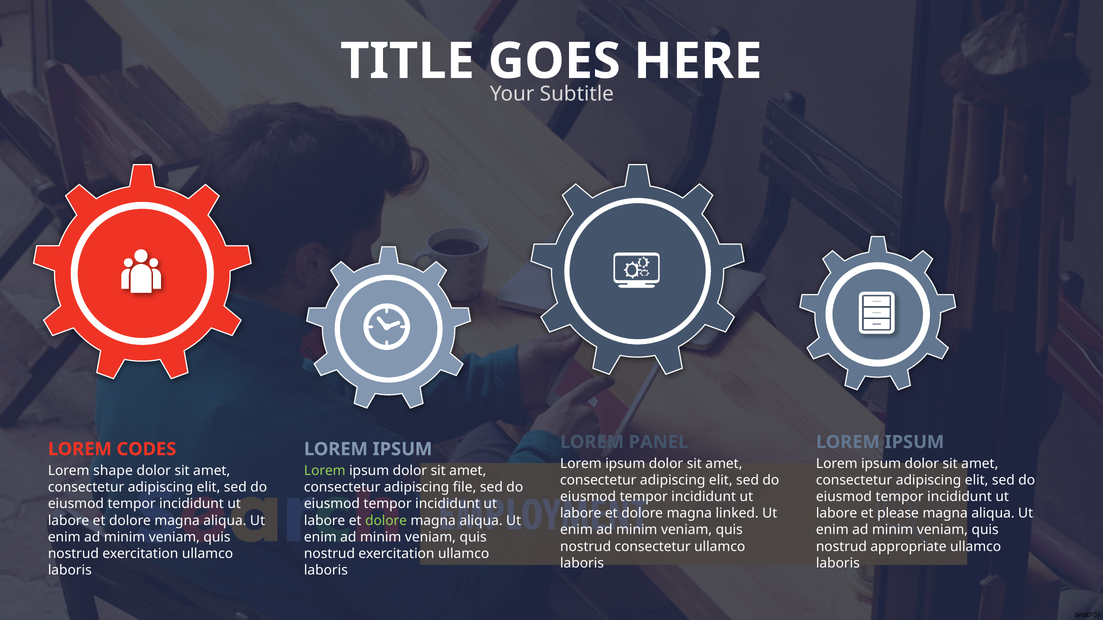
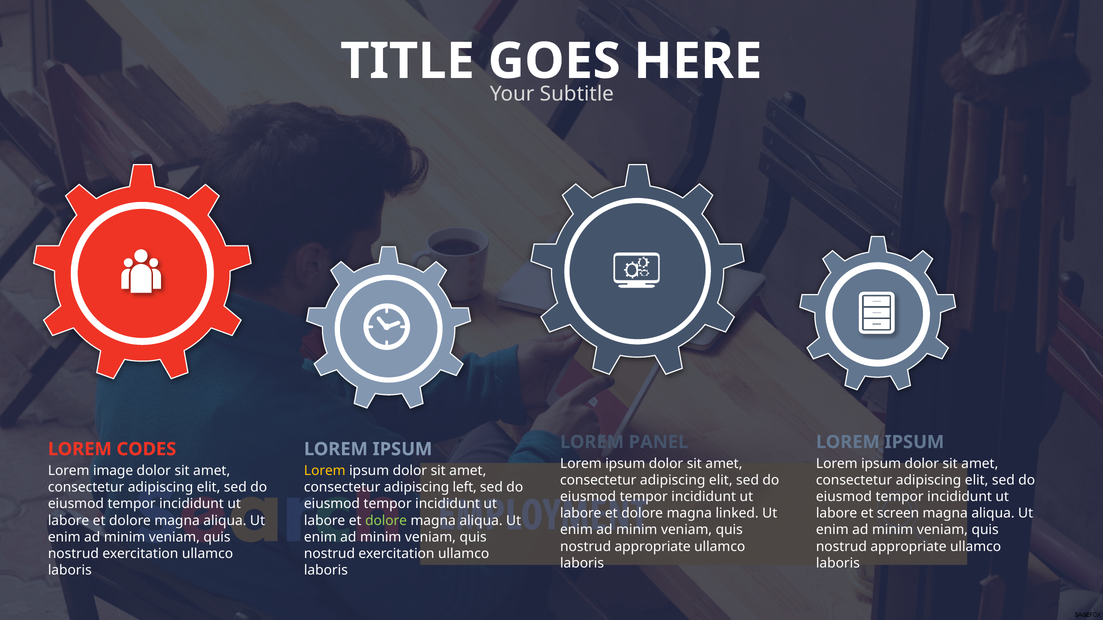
shape: shape -> image (113, 471)
Lorem colour: light green -> yellow (325, 471)
file: file -> left (465, 488)
please: please -> screen (898, 514)
consectetur: consectetur -> appropriate (653, 547)
